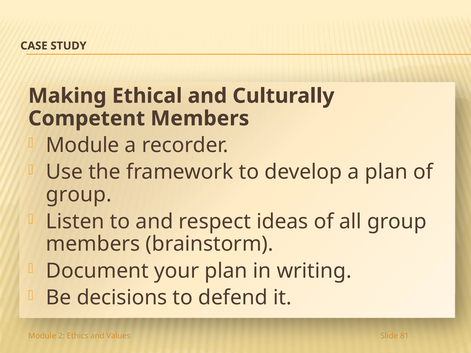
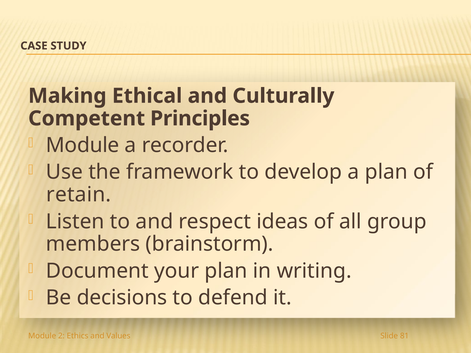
Competent Members: Members -> Principles (200, 119)
group: group -> retain (79, 195)
